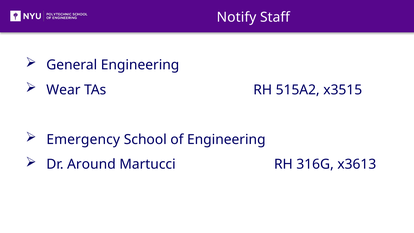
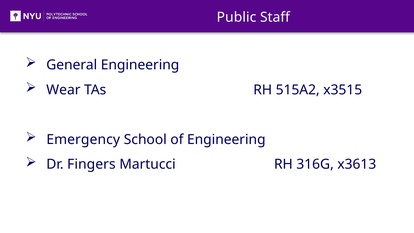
Notify: Notify -> Public (236, 17)
Around: Around -> Fingers (91, 164)
